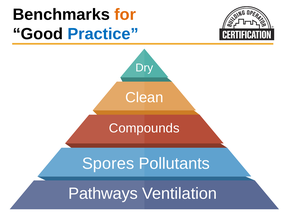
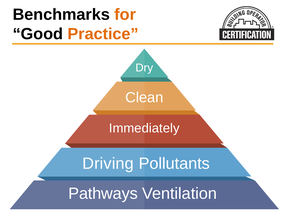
Practice colour: blue -> orange (103, 34)
Compounds: Compounds -> Immediately (144, 128)
Spores: Spores -> Driving (108, 163)
